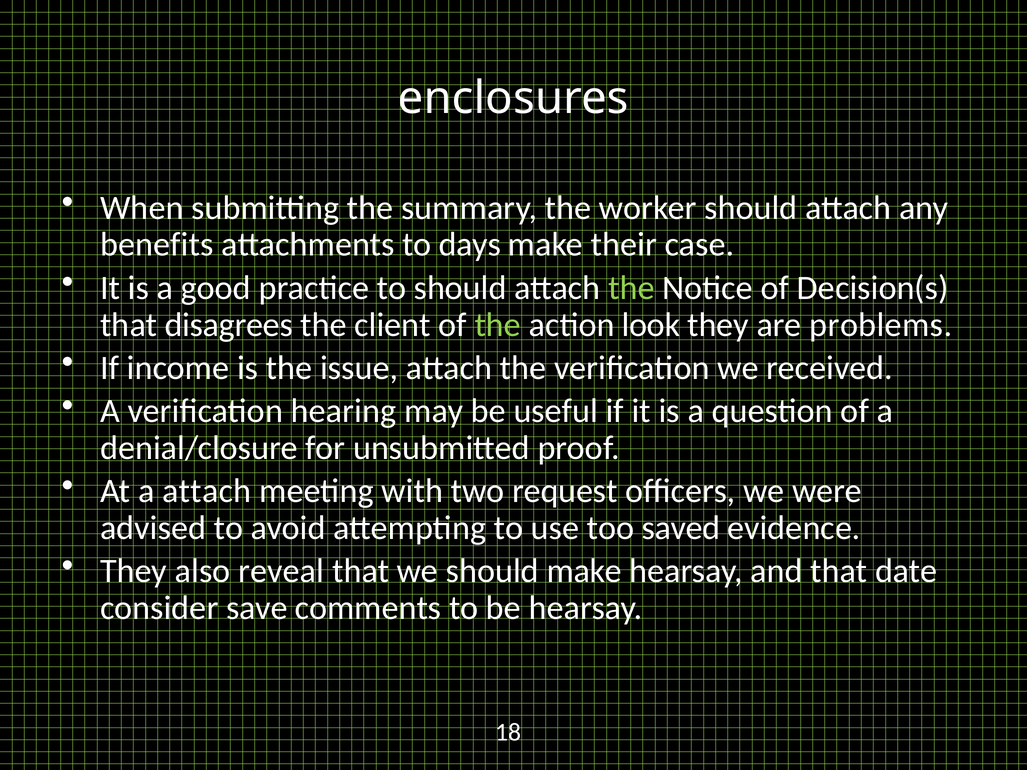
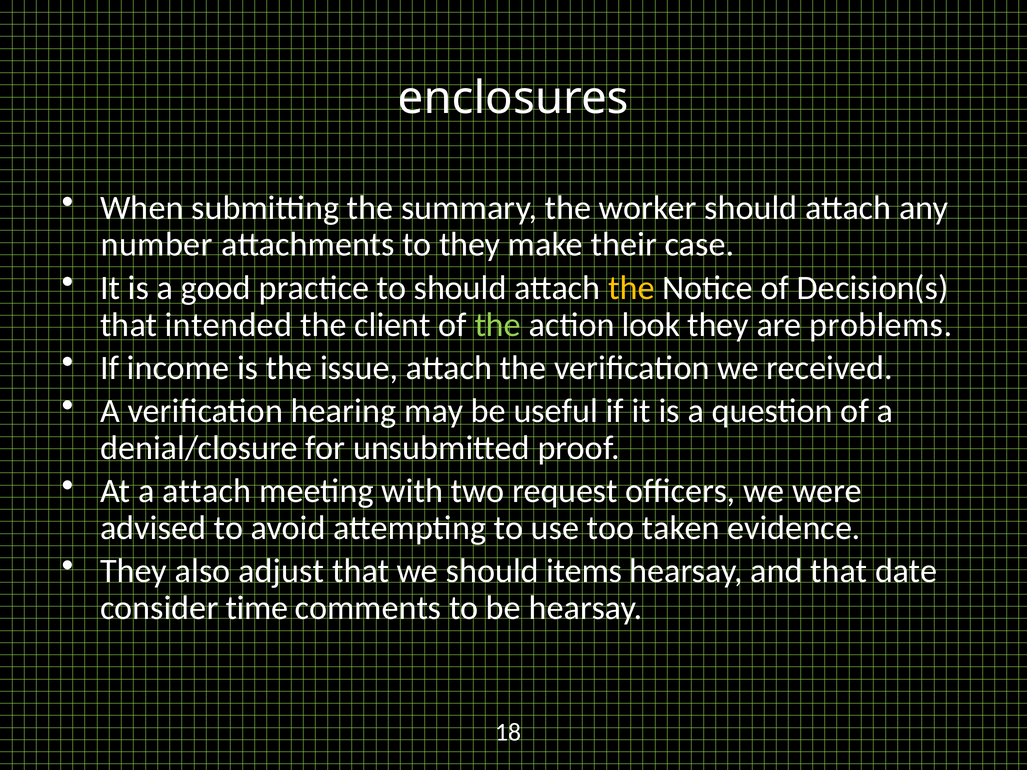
benefits: benefits -> number (157, 245)
to days: days -> they (470, 245)
the colour: light green -> yellow (631, 288)
disagrees: disagrees -> intended (228, 325)
saved: saved -> taken (681, 528)
reveal: reveal -> adjust (281, 571)
should make: make -> items (584, 571)
save: save -> time (257, 608)
